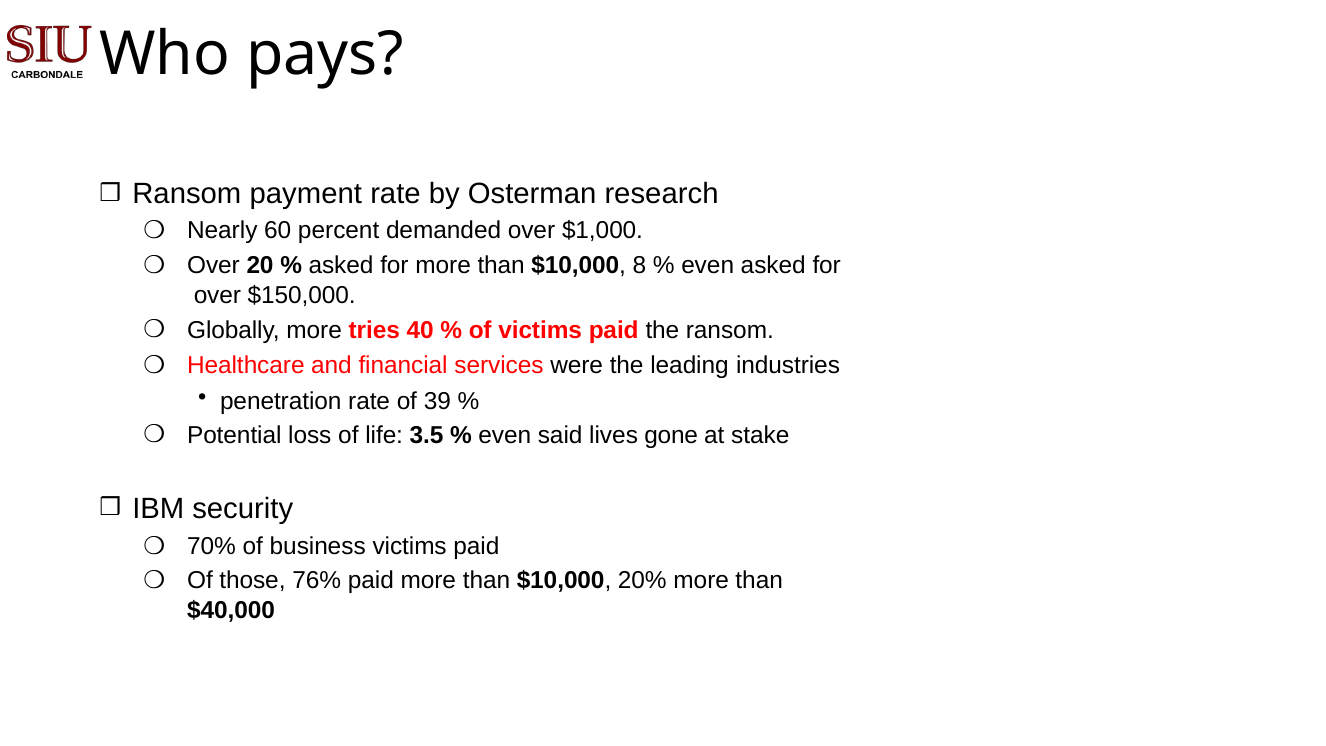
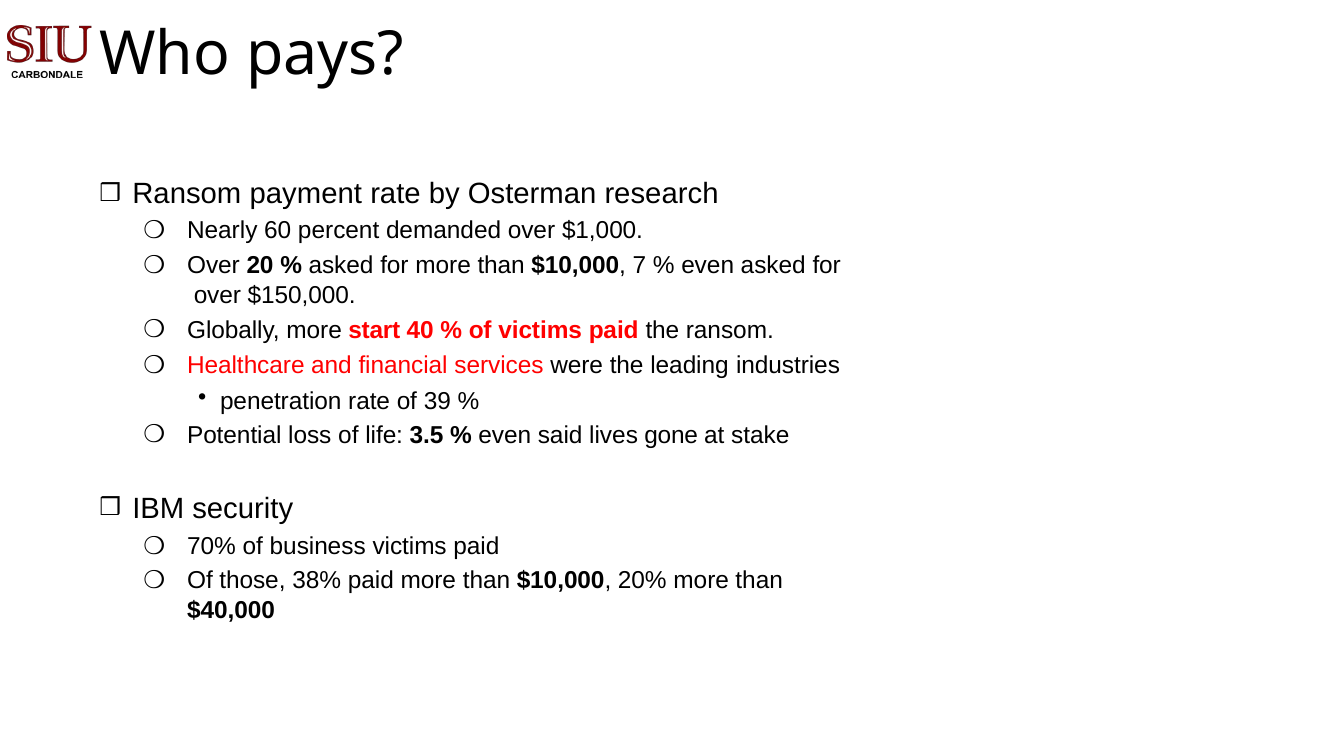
8: 8 -> 7 (639, 266)
tries: tries -> start (374, 330)
76%: 76% -> 38% (317, 581)
